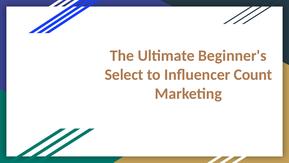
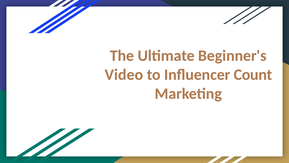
Select: Select -> Video (124, 74)
